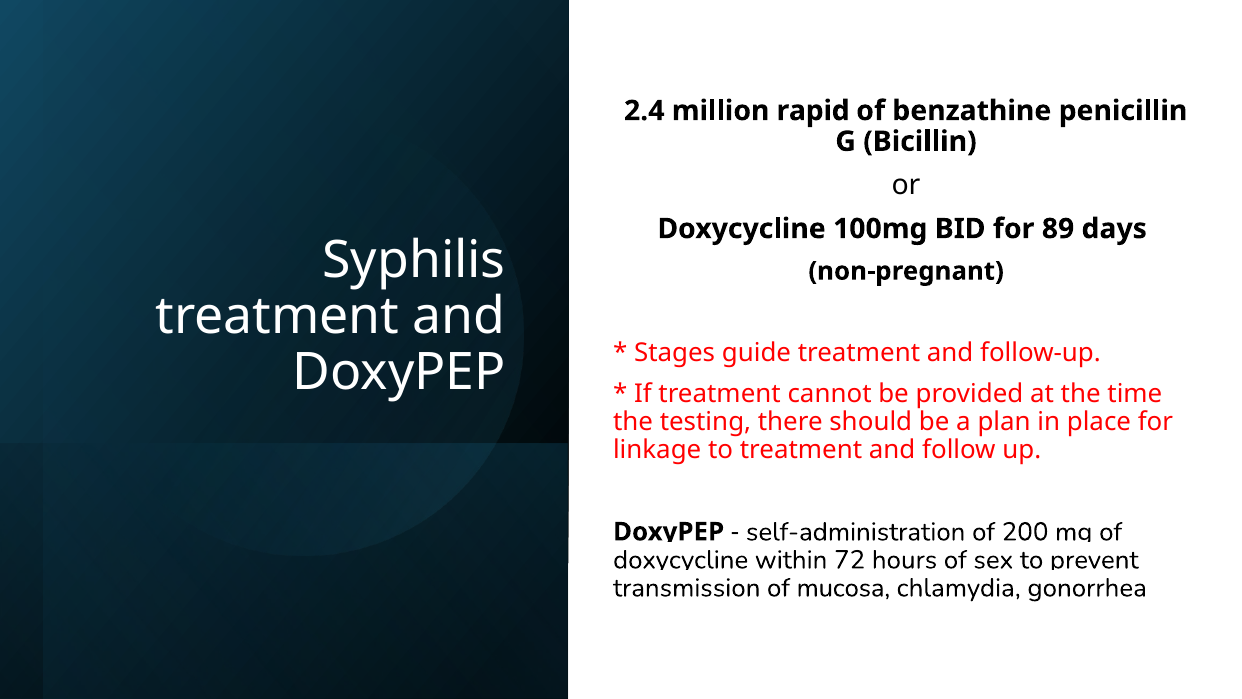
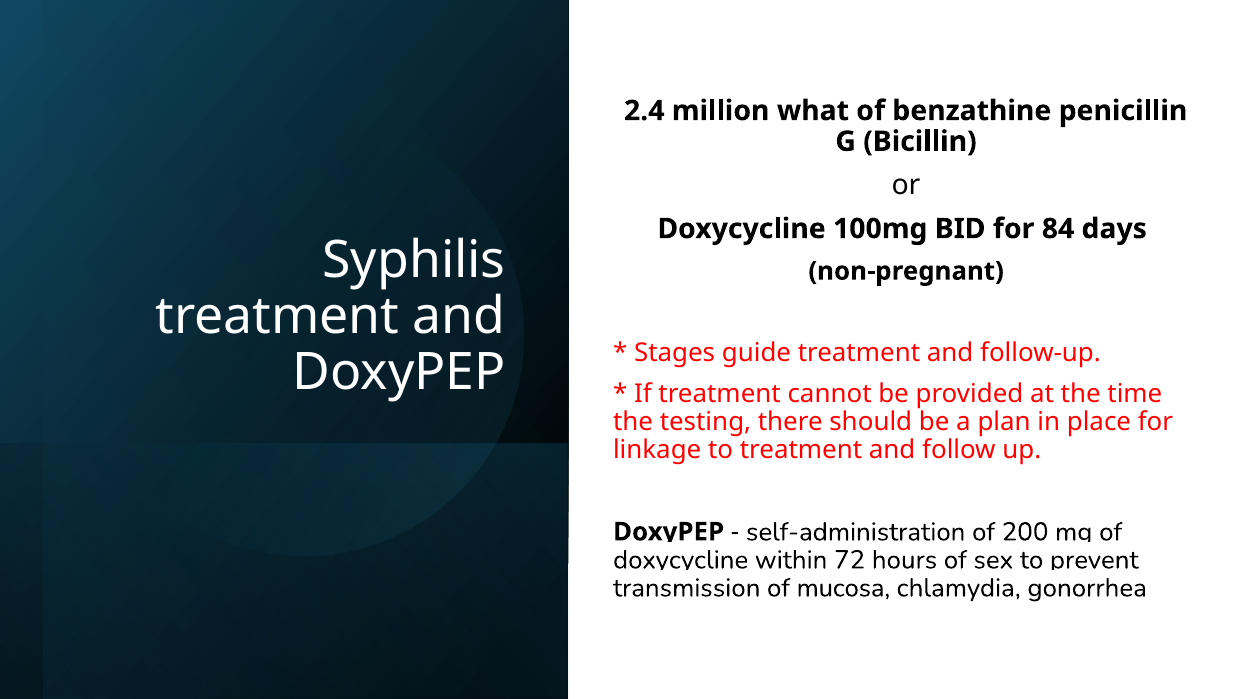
rapid: rapid -> what (813, 111)
89: 89 -> 84 (1058, 229)
